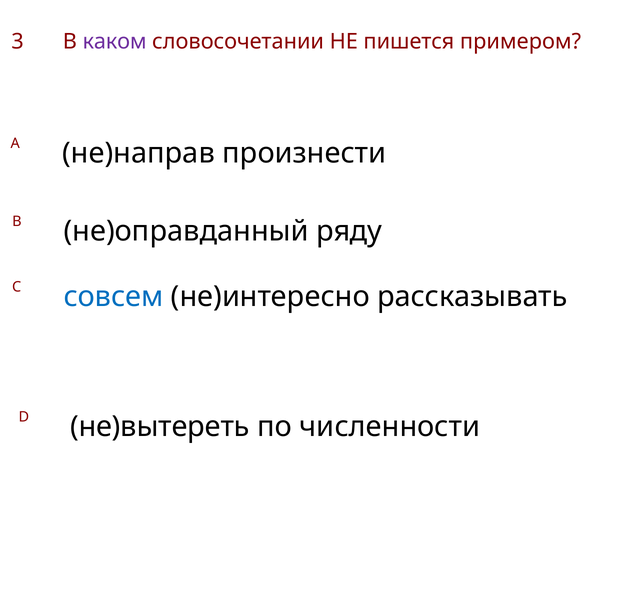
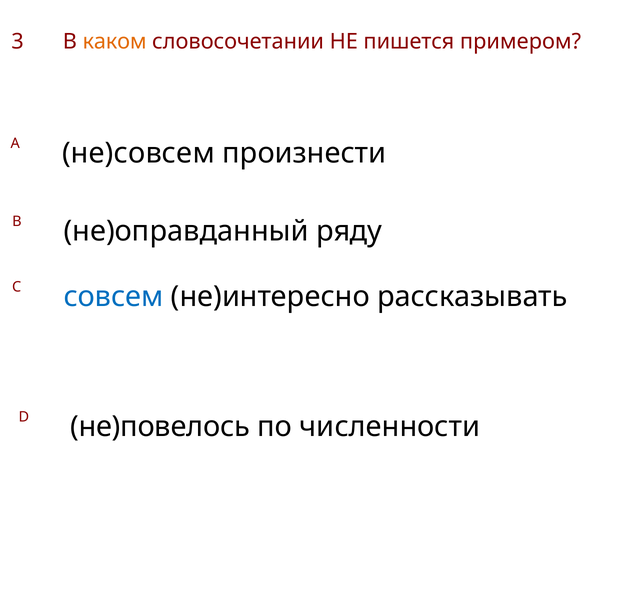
каком colour: purple -> orange (115, 42)
не)направ: не)направ -> не)совсем (138, 153)
не)вытереть: не)вытереть -> не)повелось (160, 427)
